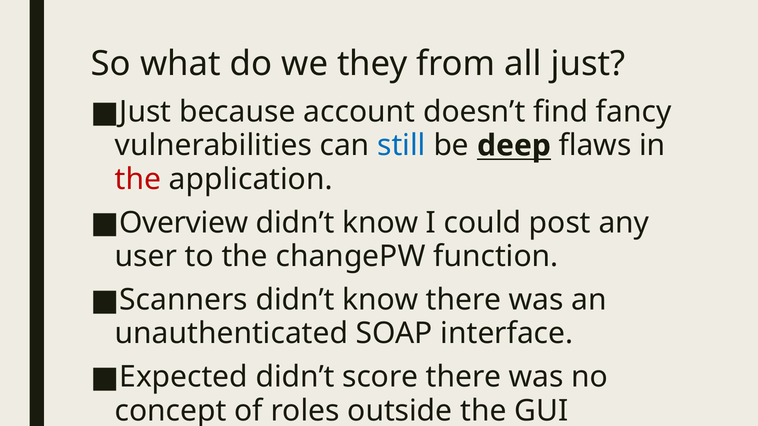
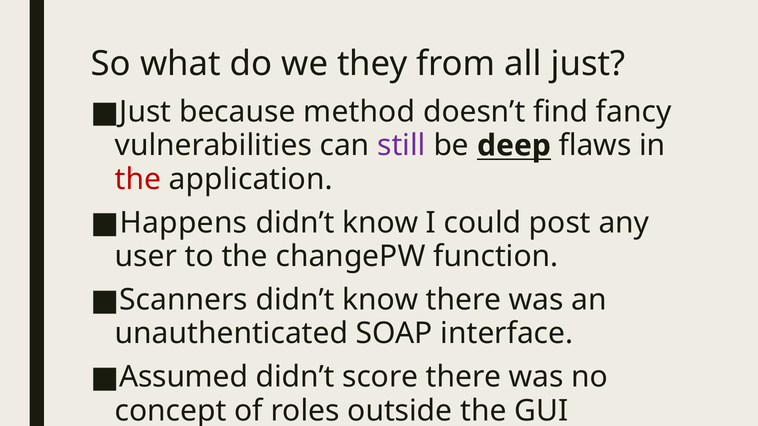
account: account -> method (359, 112)
still colour: blue -> purple (401, 146)
Overview: Overview -> Happens (183, 223)
Expected: Expected -> Assumed (184, 377)
